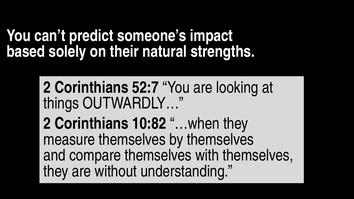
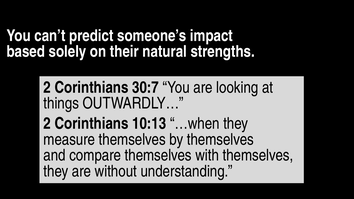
52:7: 52:7 -> 30:7 (145, 88)
10:82: 10:82 -> 10:13 (149, 124)
